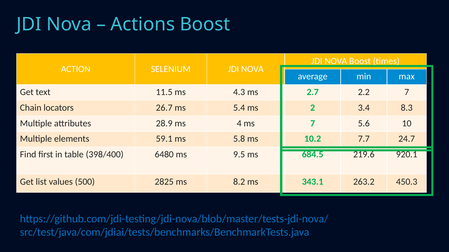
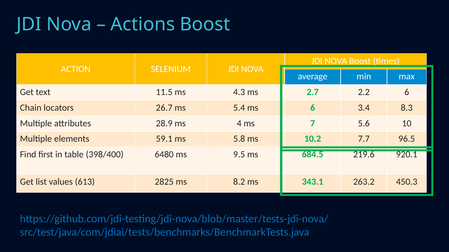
2.2 7: 7 -> 6 (407, 92)
ms 2: 2 -> 6 (313, 108)
24.7: 24.7 -> 96.5 (407, 139)
500: 500 -> 613 (85, 182)
